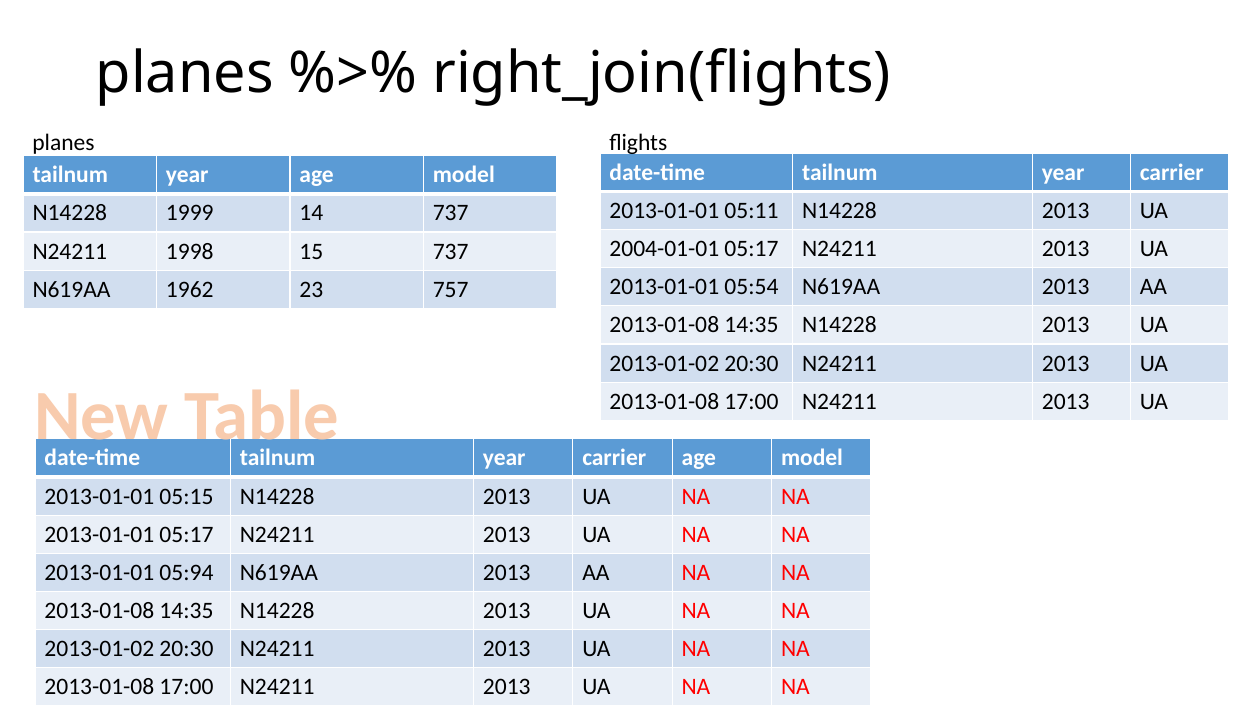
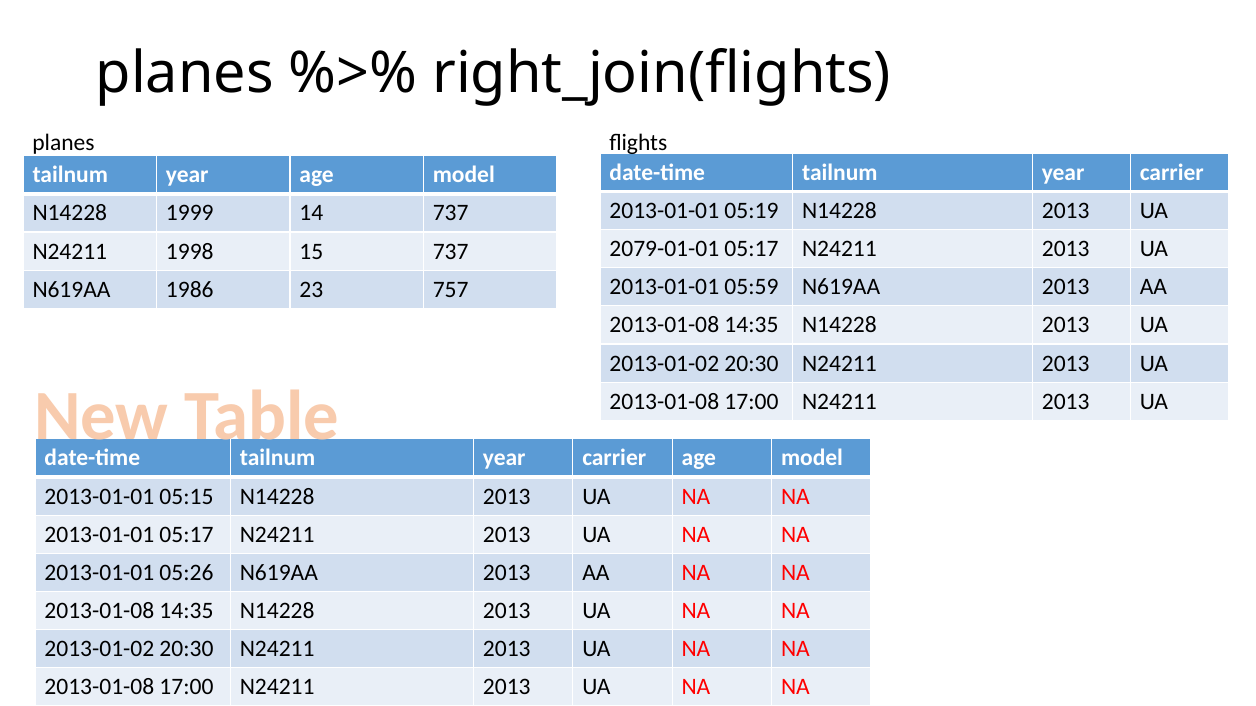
05:11: 05:11 -> 05:19 (751, 211)
2004-01-01: 2004-01-01 -> 2079-01-01 (664, 249)
05:54: 05:54 -> 05:59 (751, 287)
1962: 1962 -> 1986 (190, 290)
05:94: 05:94 -> 05:26 (186, 573)
